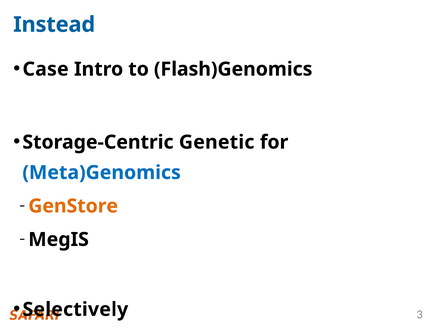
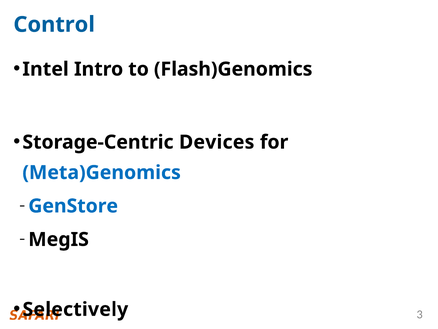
Instead: Instead -> Control (54, 25)
Case: Case -> Intel (46, 69)
Genetic: Genetic -> Devices (217, 142)
GenStore colour: orange -> blue (73, 206)
